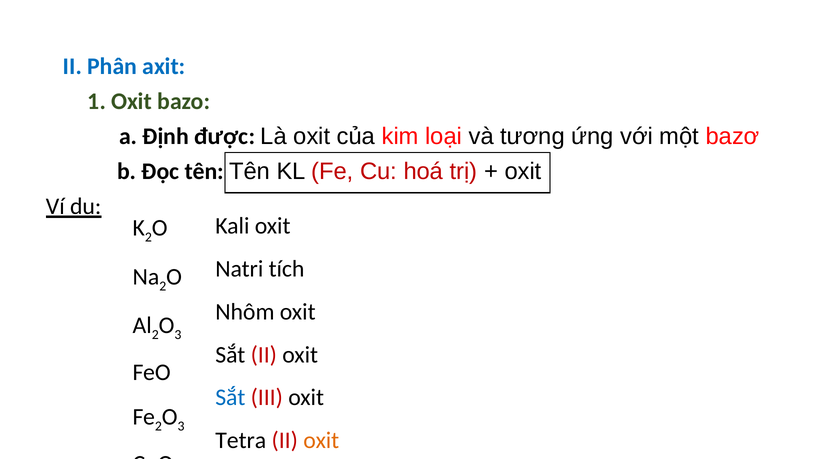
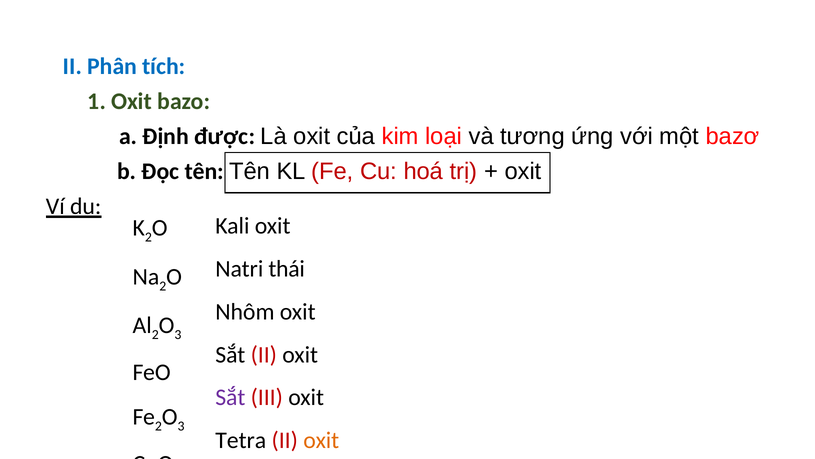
axit: axit -> tích (164, 66)
tích: tích -> thái (287, 269)
Sắt colour: blue -> purple (230, 397)
